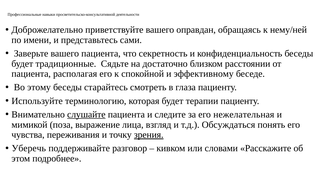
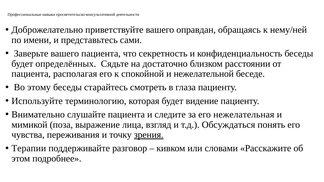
традиционные: традиционные -> определённых (66, 64)
эффективному: эффективному -> нежелательной (204, 74)
терапии: терапии -> видение (202, 101)
слушайте underline: present -> none (86, 115)
Уберечь: Уберечь -> Терапии (29, 149)
